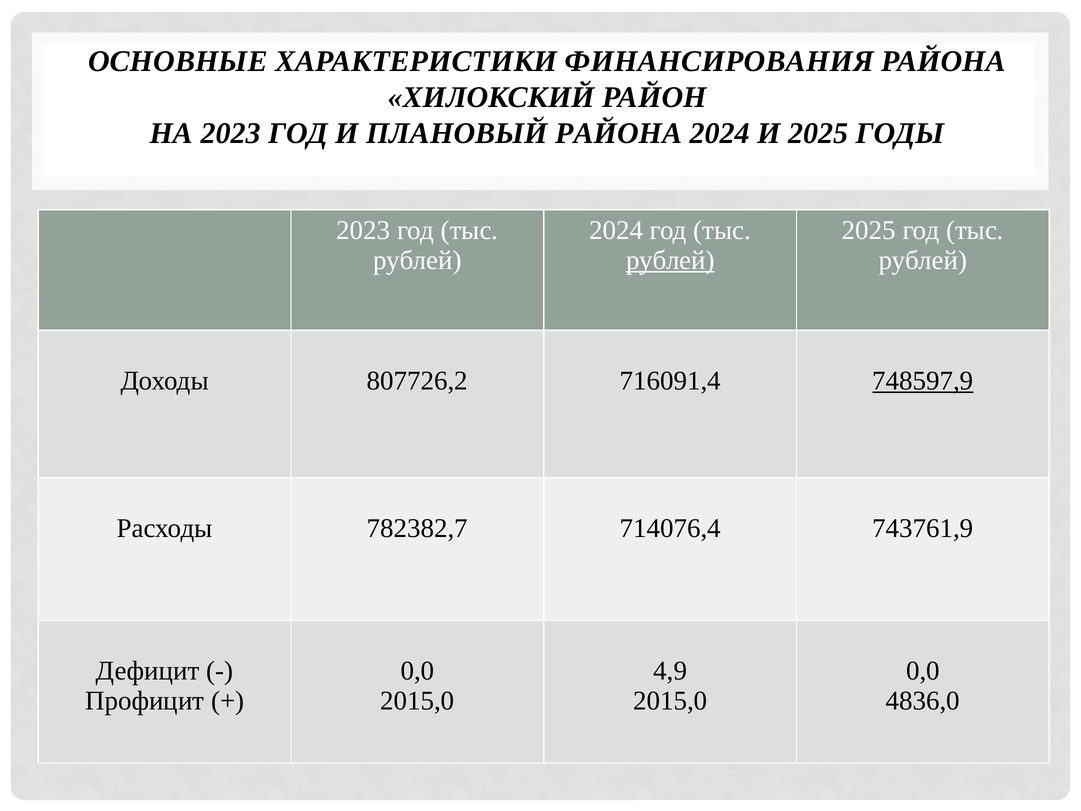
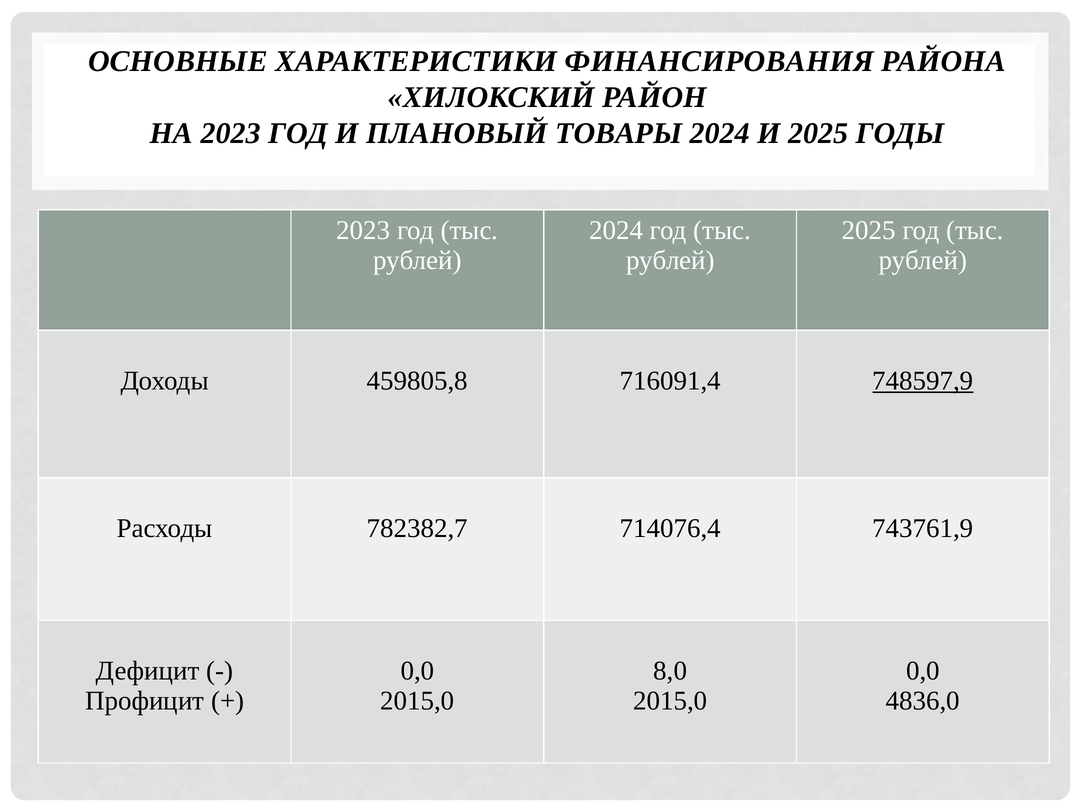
ПЛАНОВЫЙ РАЙОНА: РАЙОНА -> ТОВАРЫ (619, 134)
рублей underline: present -> none (670, 260)
807726,2: 807726,2 -> 459805,8 (417, 381)
4,9: 4,9 -> 8,0 (670, 671)
